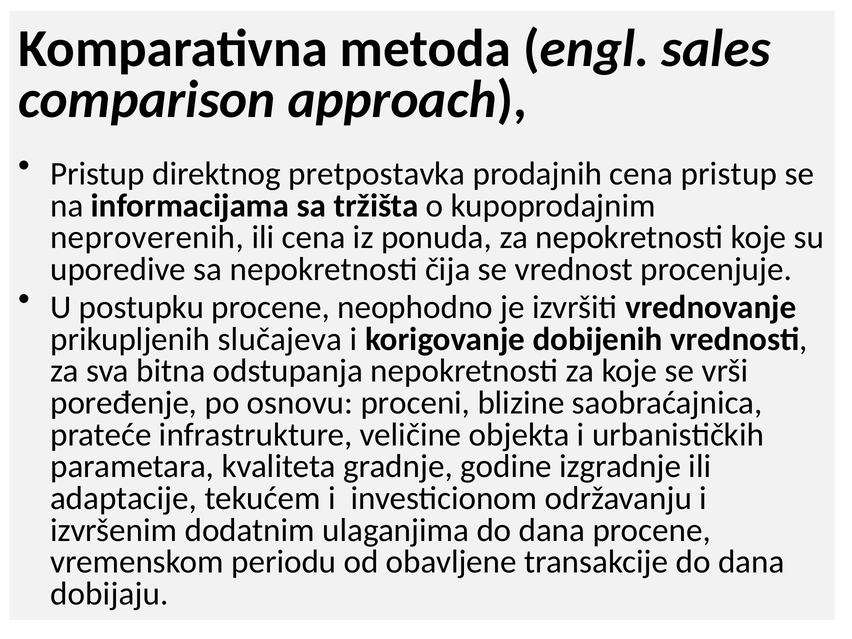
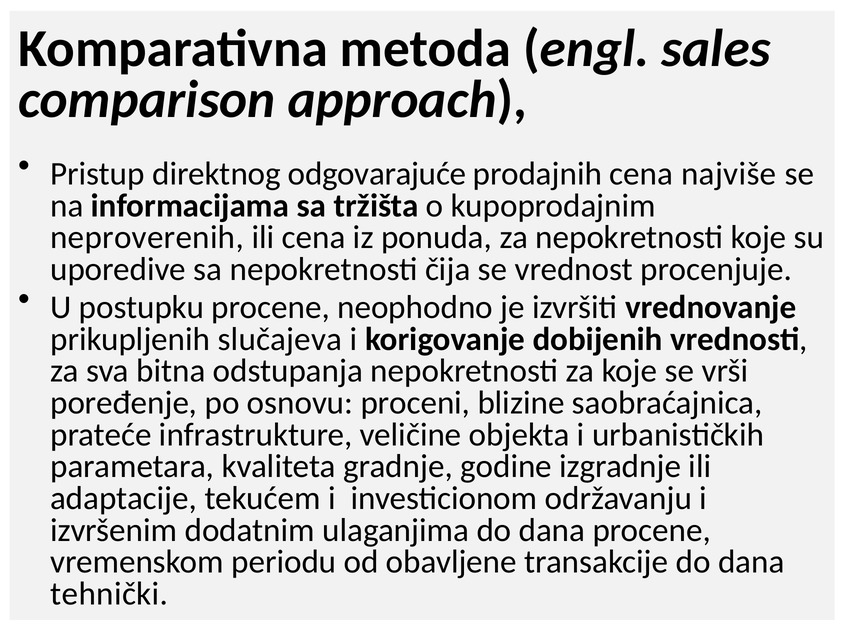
pretpostavka: pretpostavka -> odgovarajuće (377, 174)
cena pristup: pristup -> najviše (729, 174)
dobijaju: dobijaju -> tehnički (109, 594)
